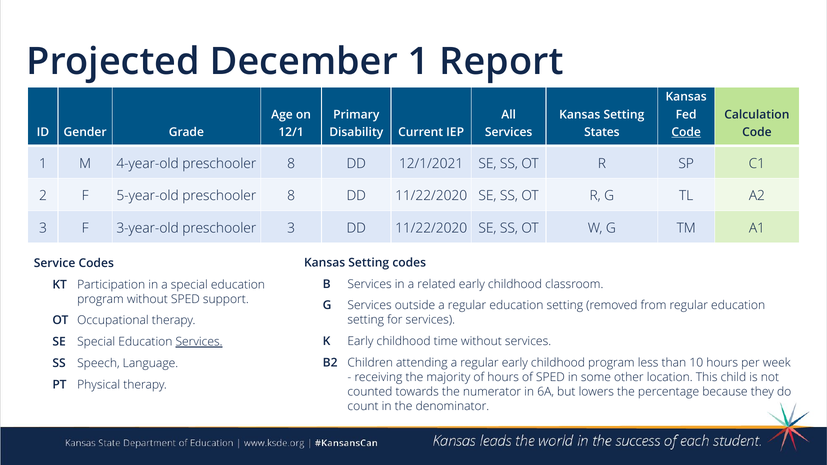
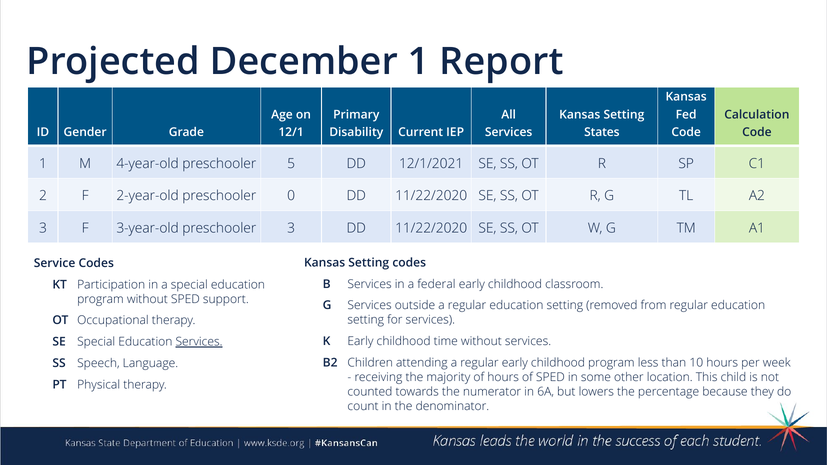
Code underline: present -> none (686, 132)
4-year-old preschooler 8: 8 -> 5 (291, 164)
5-year-old: 5-year-old -> 2-year-old (148, 196)
8: 8 -> 0 (291, 196)
related: related -> federal (436, 284)
